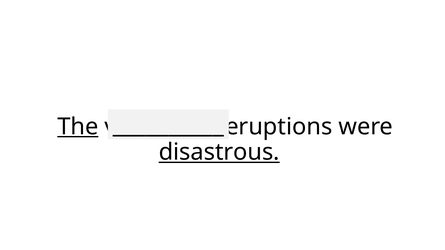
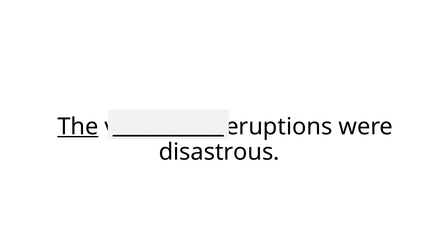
disastrous underline: present -> none (219, 152)
